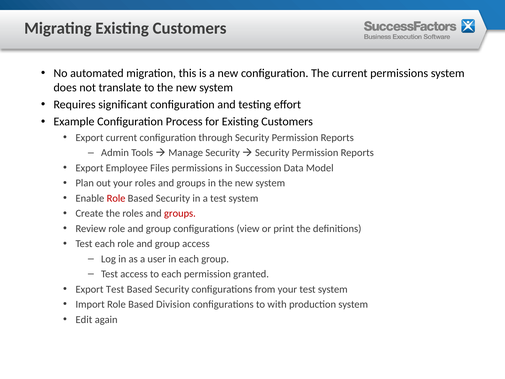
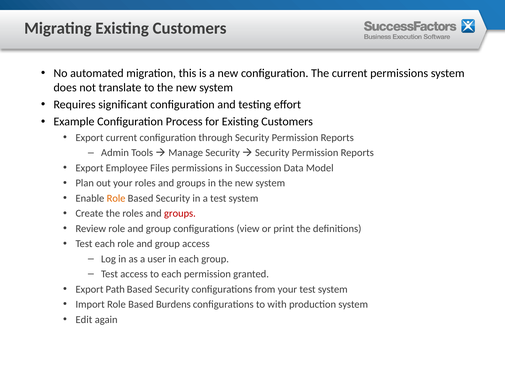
Role colour: red -> orange (116, 198)
Export Test: Test -> Path (115, 289)
Division: Division -> Burdens (173, 304)
